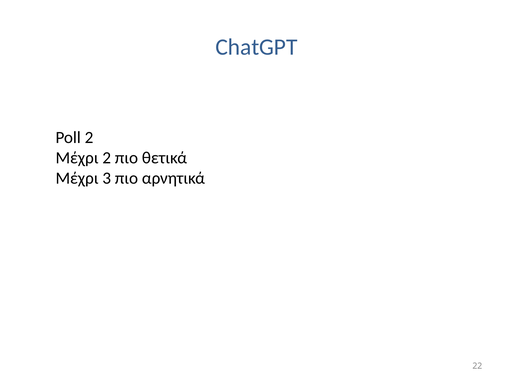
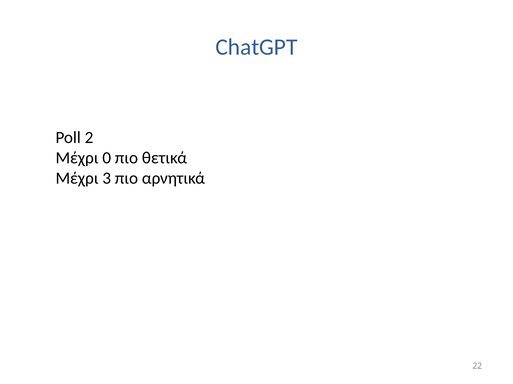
Μέχρι 2: 2 -> 0 (107, 158)
